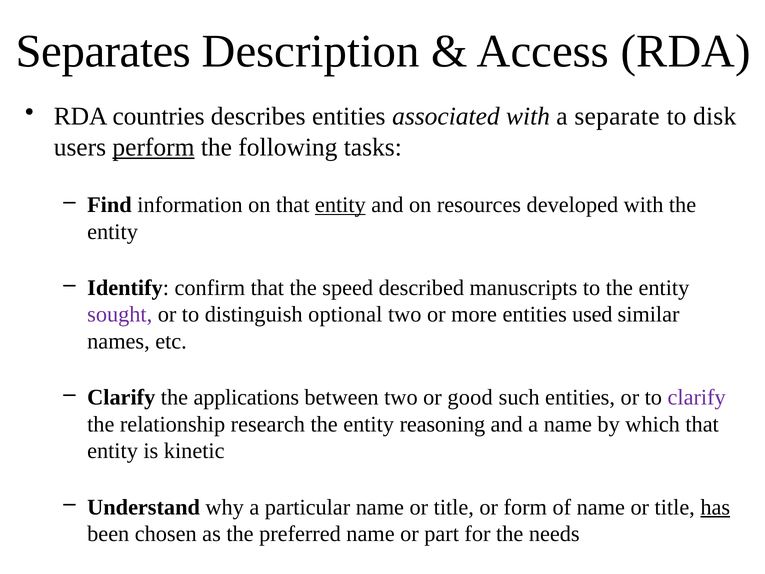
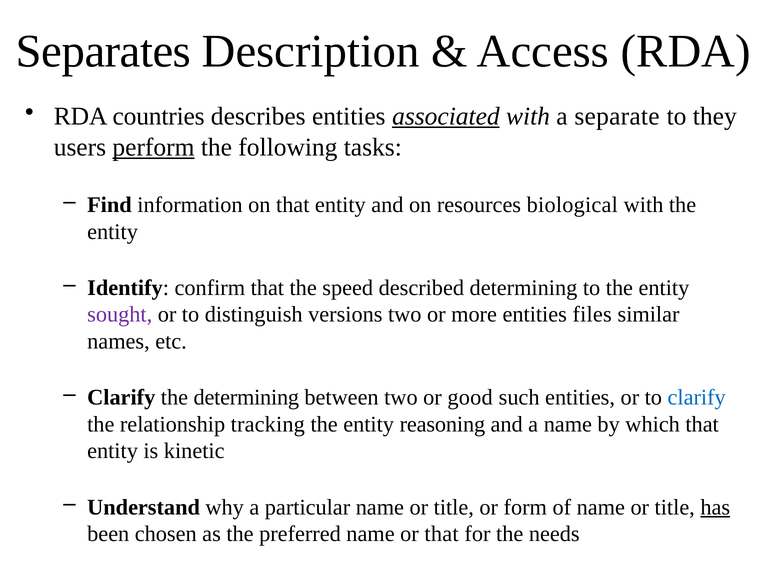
associated underline: none -> present (446, 116)
disk: disk -> they (715, 116)
entity underline: present -> none (340, 205)
developed: developed -> biological (572, 205)
described manuscripts: manuscripts -> determining (523, 288)
optional: optional -> versions (345, 314)
used: used -> files (592, 314)
the applications: applications -> determining (246, 397)
clarify colour: purple -> blue (697, 397)
research: research -> tracking (268, 424)
or part: part -> that (442, 534)
